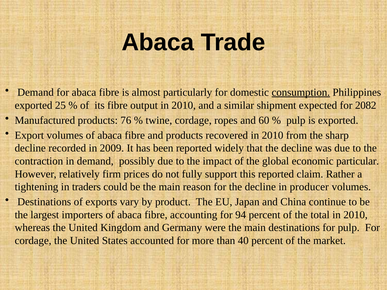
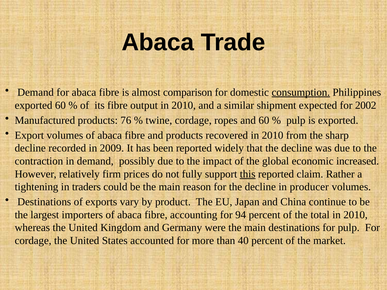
particularly: particularly -> comparison (188, 92)
exported 25: 25 -> 60 (60, 105)
2082: 2082 -> 2002 (366, 105)
particular: particular -> increased (358, 161)
this underline: none -> present (248, 174)
